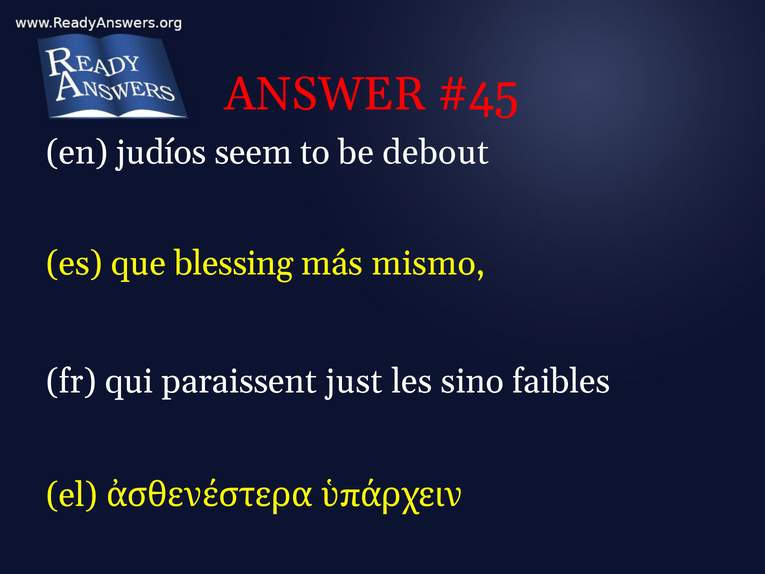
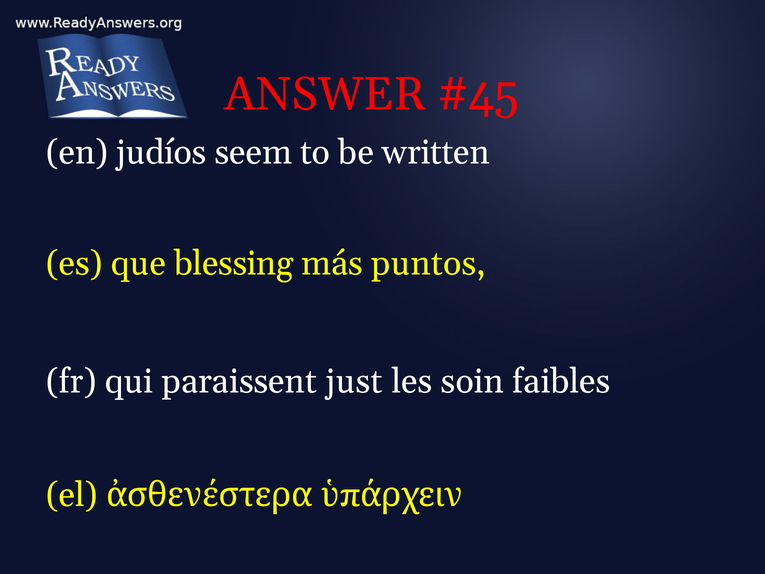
debout: debout -> written (436, 152)
mismo: mismo -> puntos (429, 263)
sino: sino -> soin (472, 381)
